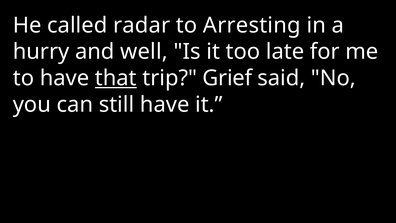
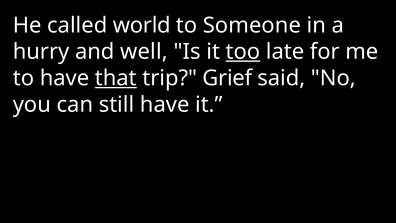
radar: radar -> world (142, 25)
Arresting: Arresting -> Someone (252, 25)
too underline: none -> present (243, 52)
